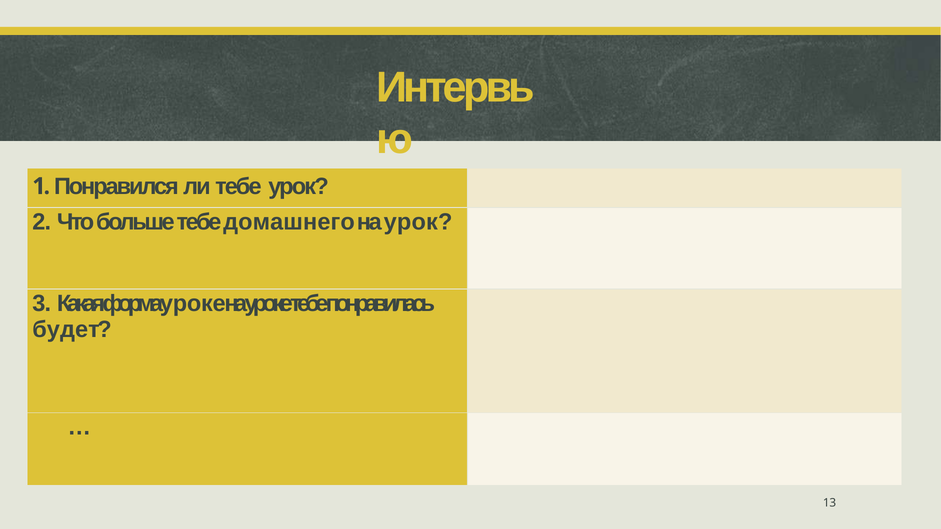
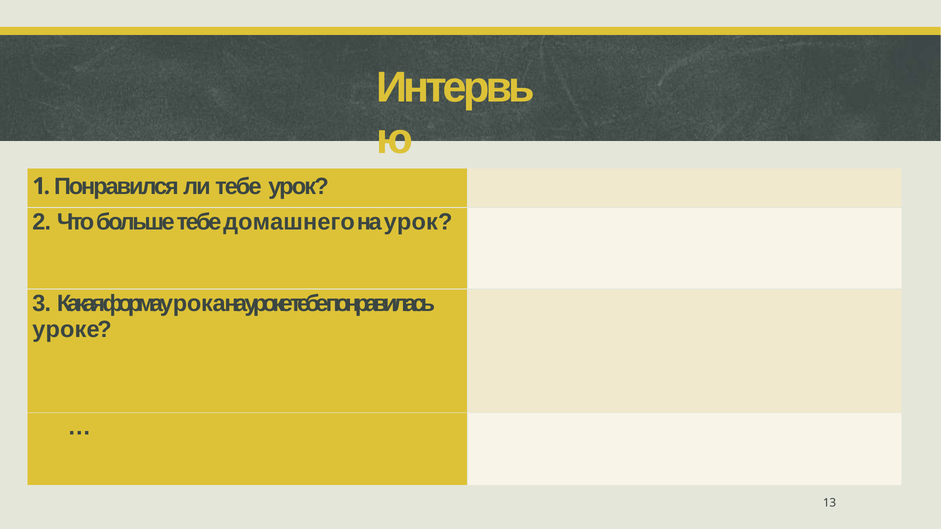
уроке: уроке -> урока (193, 304)
будет: будет -> уроке (66, 330)
